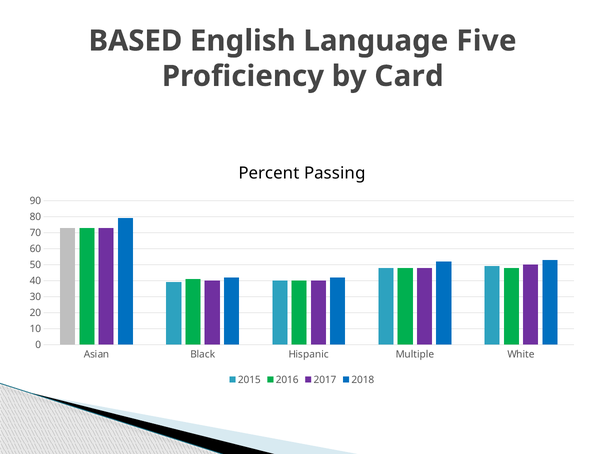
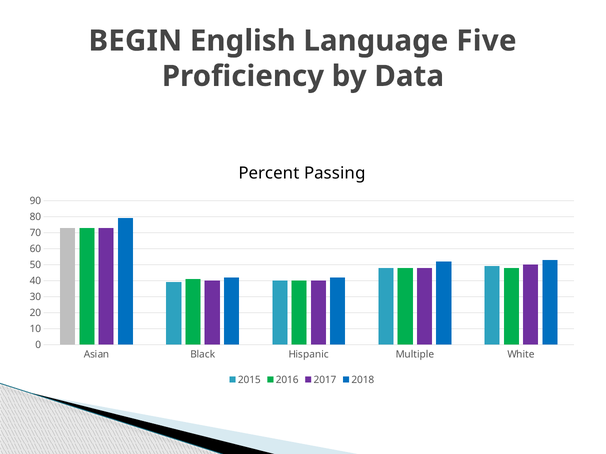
BASED: BASED -> BEGIN (135, 41)
Card: Card -> Data (409, 76)
